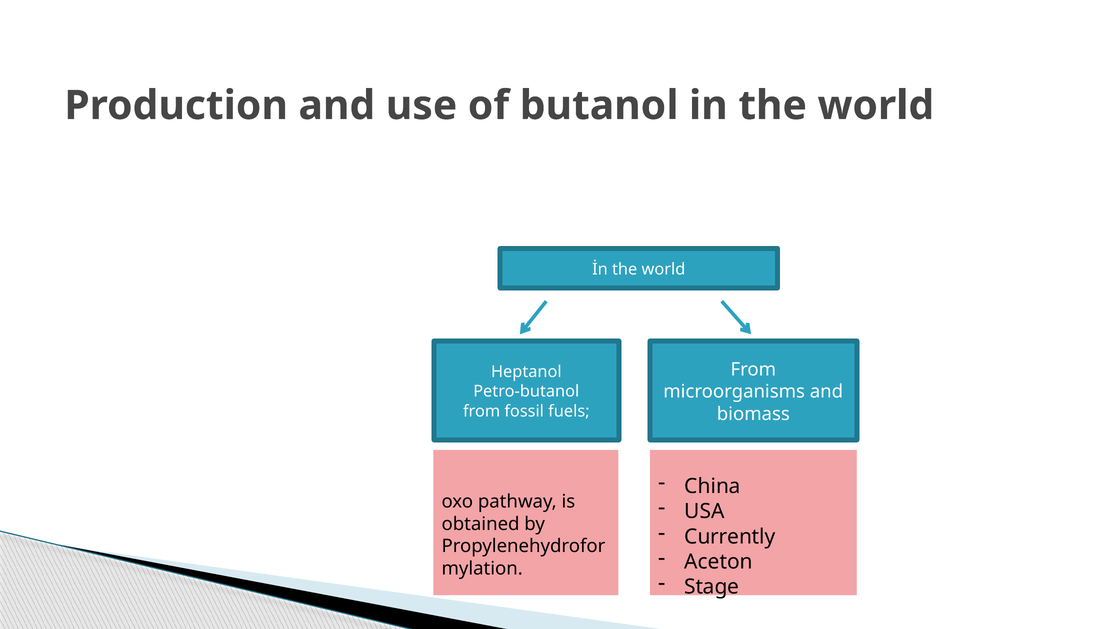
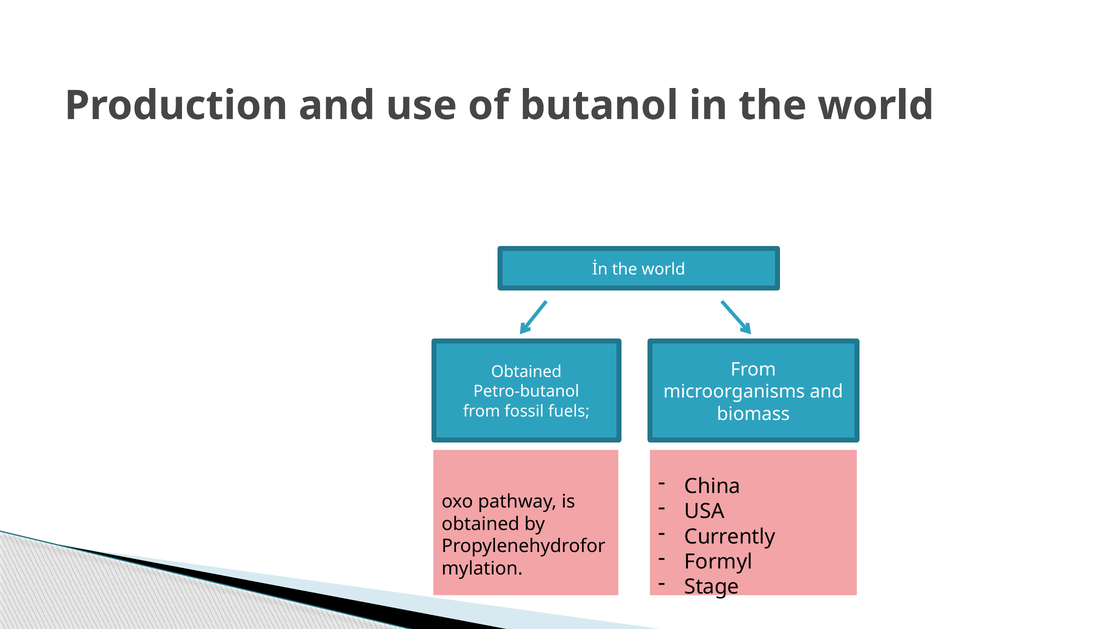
Heptanol: Heptanol -> Obtained (526, 372)
Aceton: Aceton -> Formyl (719, 562)
